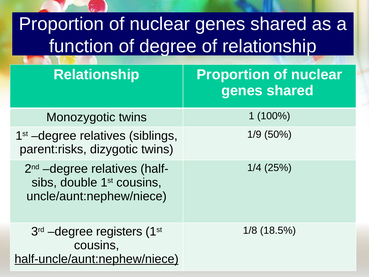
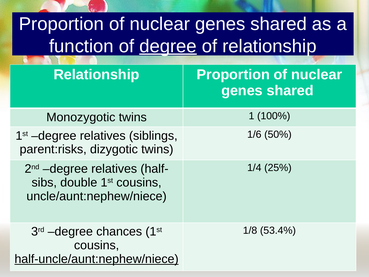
degree underline: none -> present (168, 46)
1/9: 1/9 -> 1/6 (254, 134)
18.5%: 18.5% -> 53.4% (278, 230)
registers: registers -> chances (119, 231)
